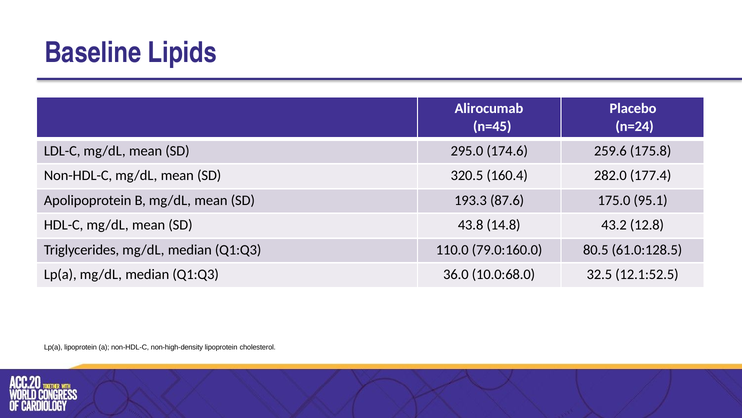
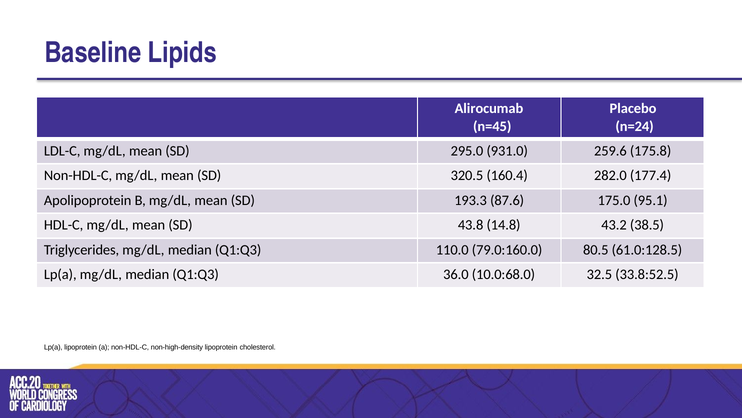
174.6: 174.6 -> 931.0 (507, 151)
12.8: 12.8 -> 38.5 (647, 225)
12.1:52.5: 12.1:52.5 -> 33.8:52.5 (647, 274)
